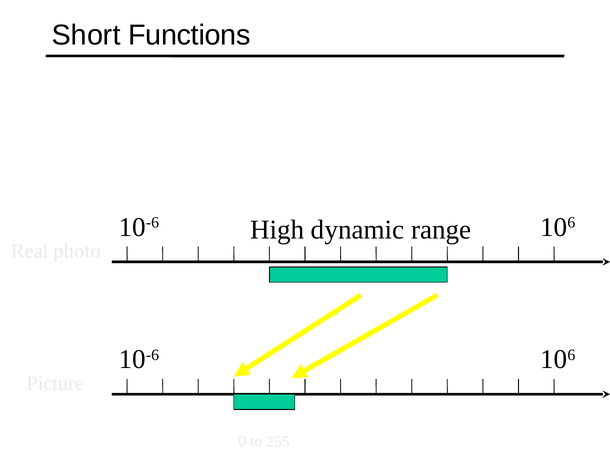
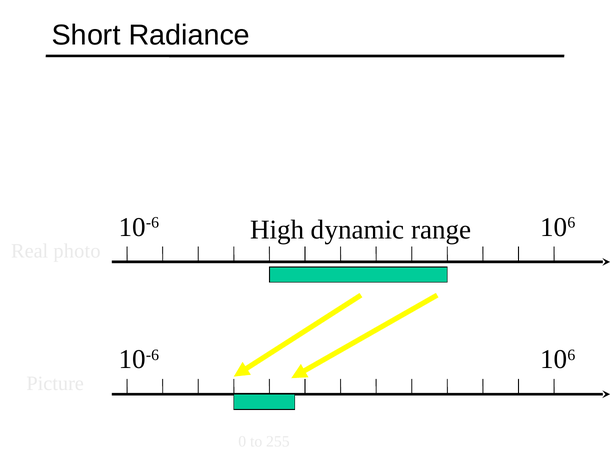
Functions: Functions -> Radiance (189, 35)
